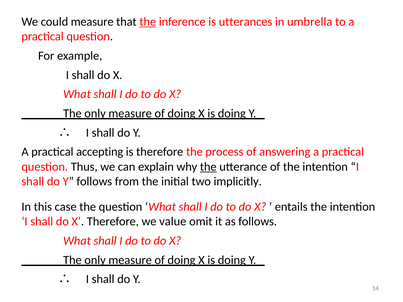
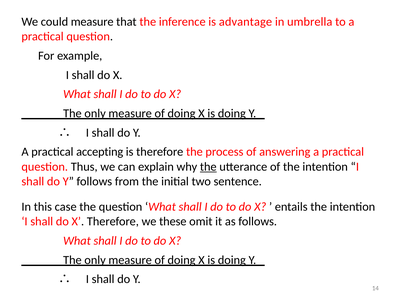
the underline: present -> none (148, 22)
utterances: utterances -> advantage (245, 22)
implicitly: implicitly -> sentence (238, 182)
value: value -> these (173, 222)
